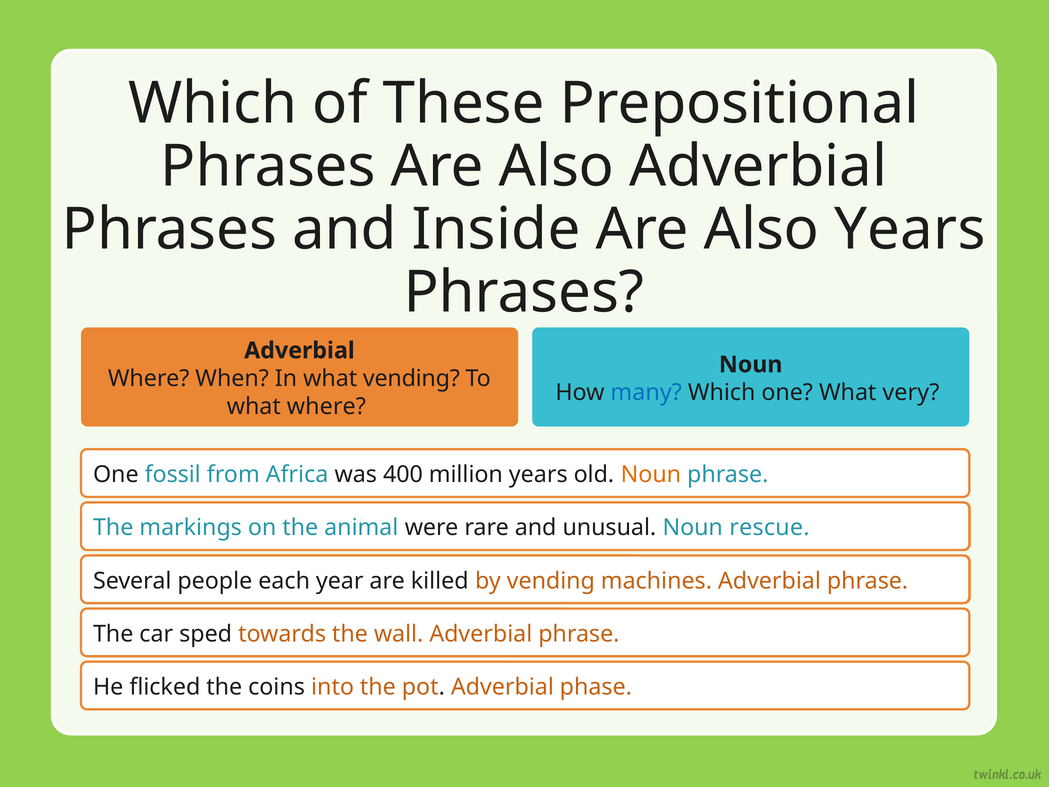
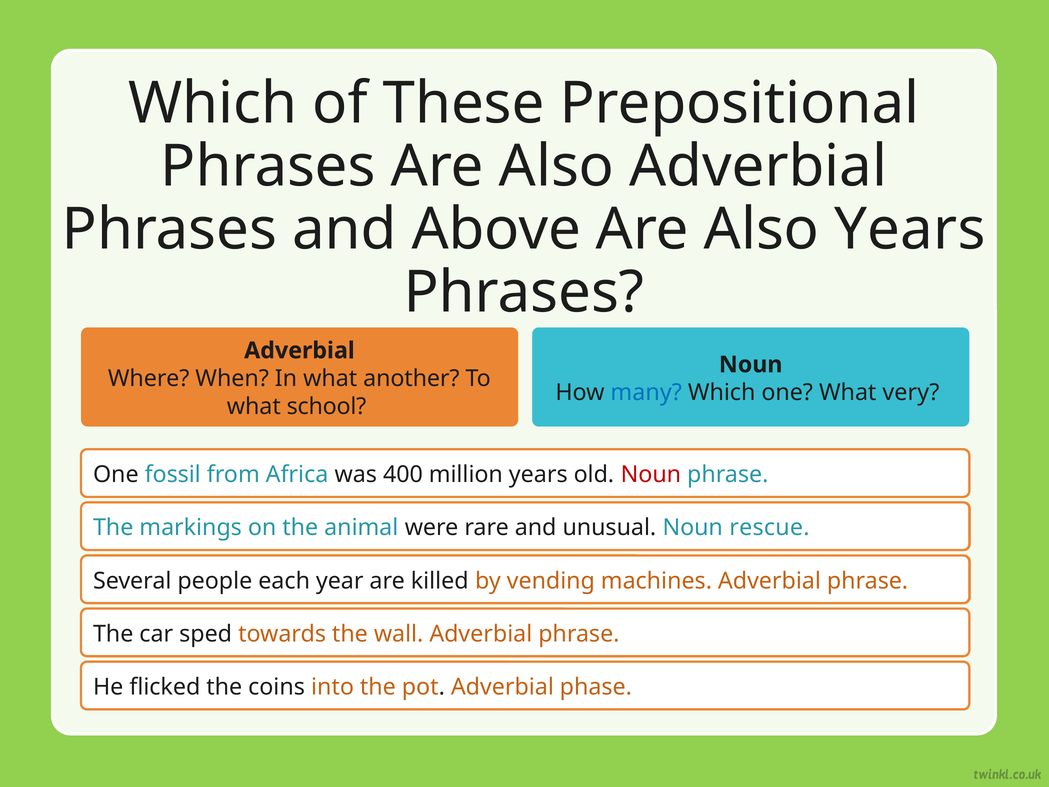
Inside: Inside -> Above (496, 229)
what vending: vending -> another (411, 378)
what where: where -> school (327, 406)
Noun colour: orange -> red (651, 475)
